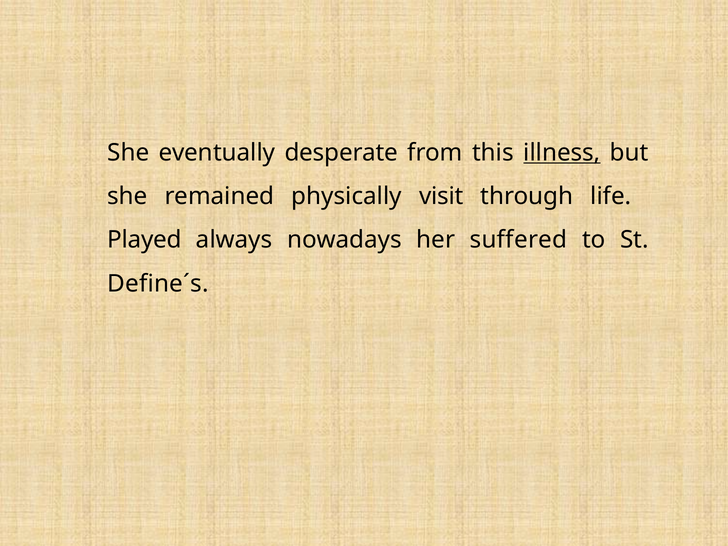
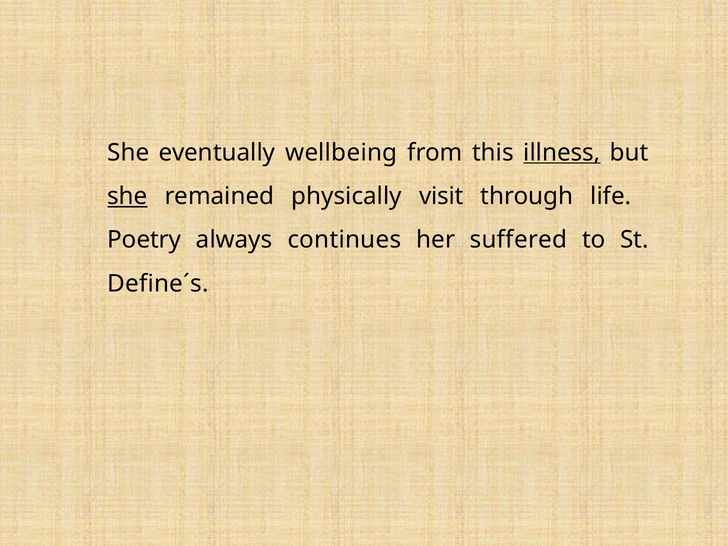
desperate: desperate -> wellbeing (341, 153)
she underline: none -> present (128, 196)
Played: Played -> Poetry (144, 240)
nowadays: nowadays -> continues (344, 240)
